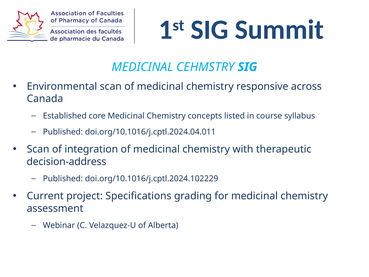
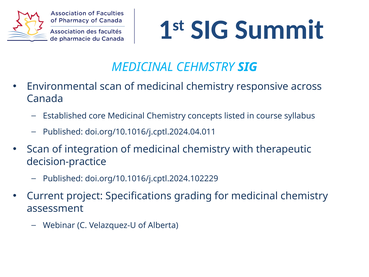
decision-address: decision-address -> decision-practice (66, 161)
